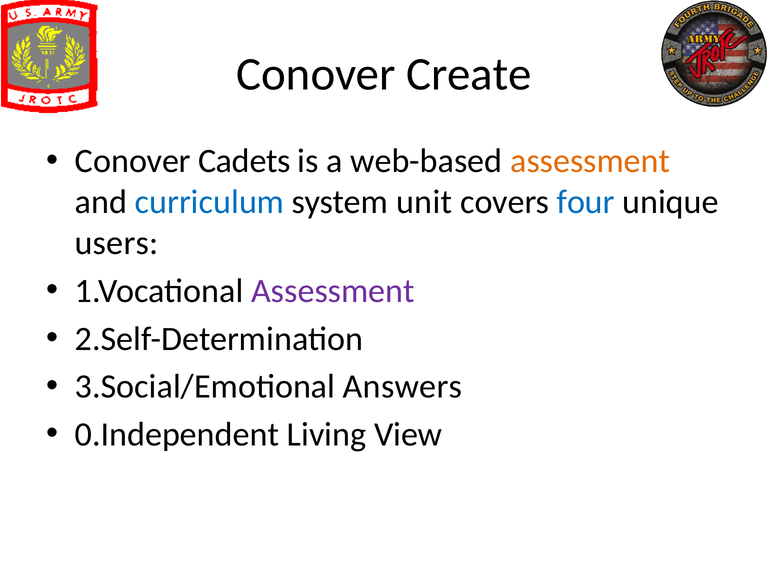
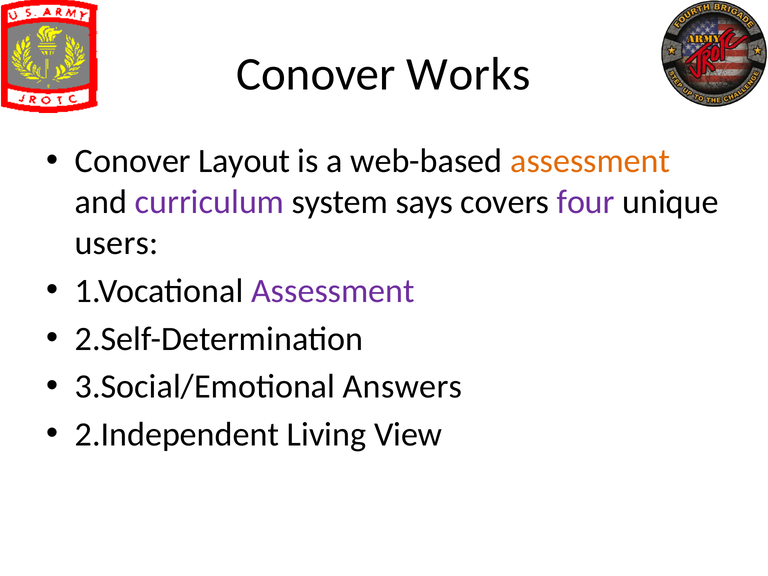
Create: Create -> Works (469, 74)
Cadets: Cadets -> Layout (244, 161)
curriculum colour: blue -> purple (209, 202)
unit: unit -> says (424, 202)
four colour: blue -> purple (586, 202)
0.Independent: 0.Independent -> 2.Independent (177, 434)
